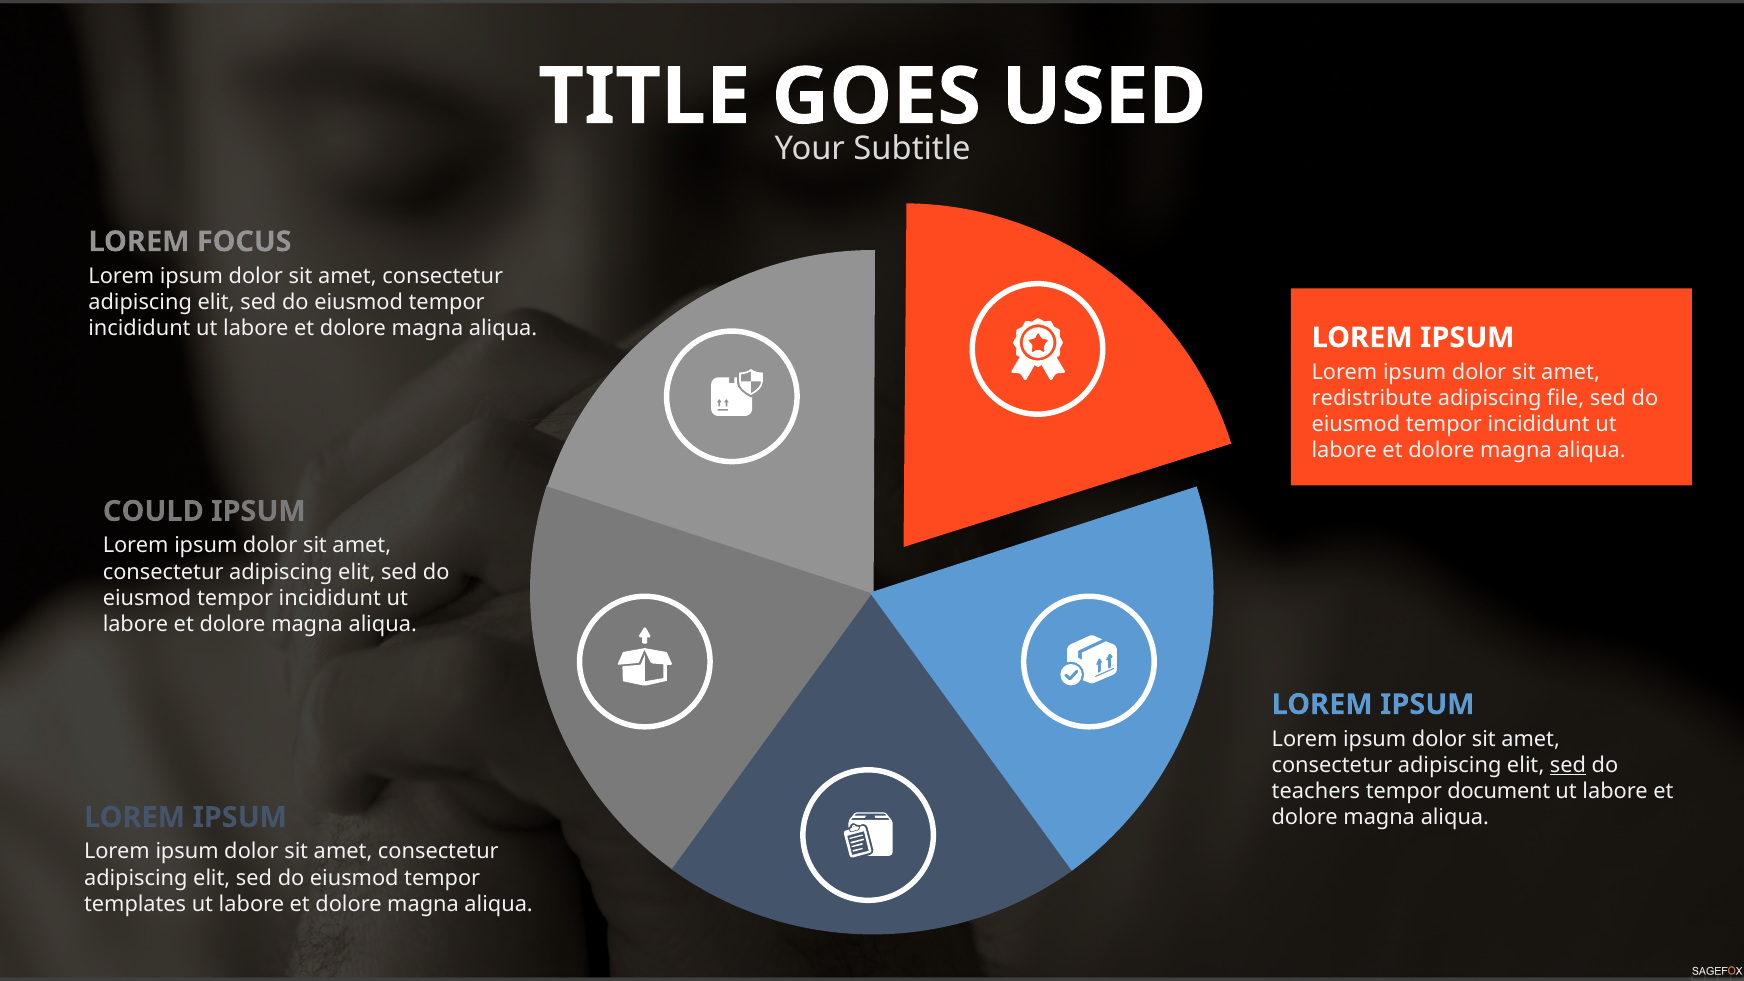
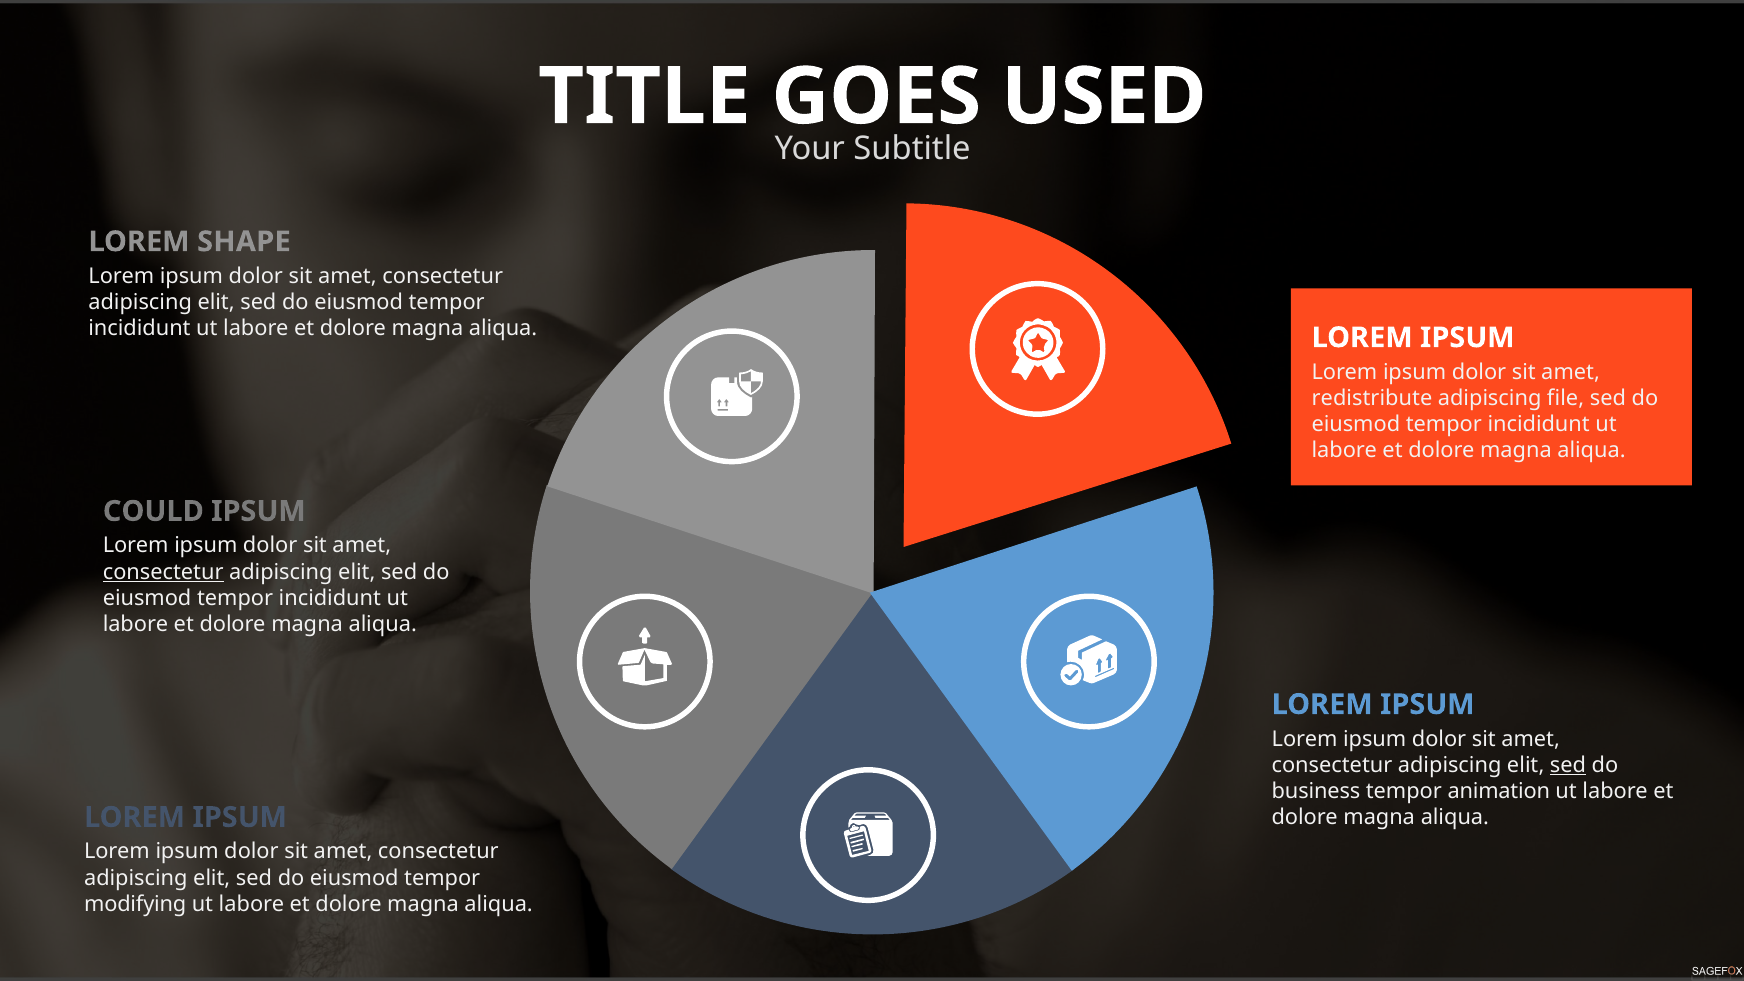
FOCUS: FOCUS -> SHAPE (244, 242)
consectetur underline: none -> present (163, 572)
teachers: teachers -> business (1316, 791)
document: document -> animation (1499, 791)
templates: templates -> modifying (135, 904)
